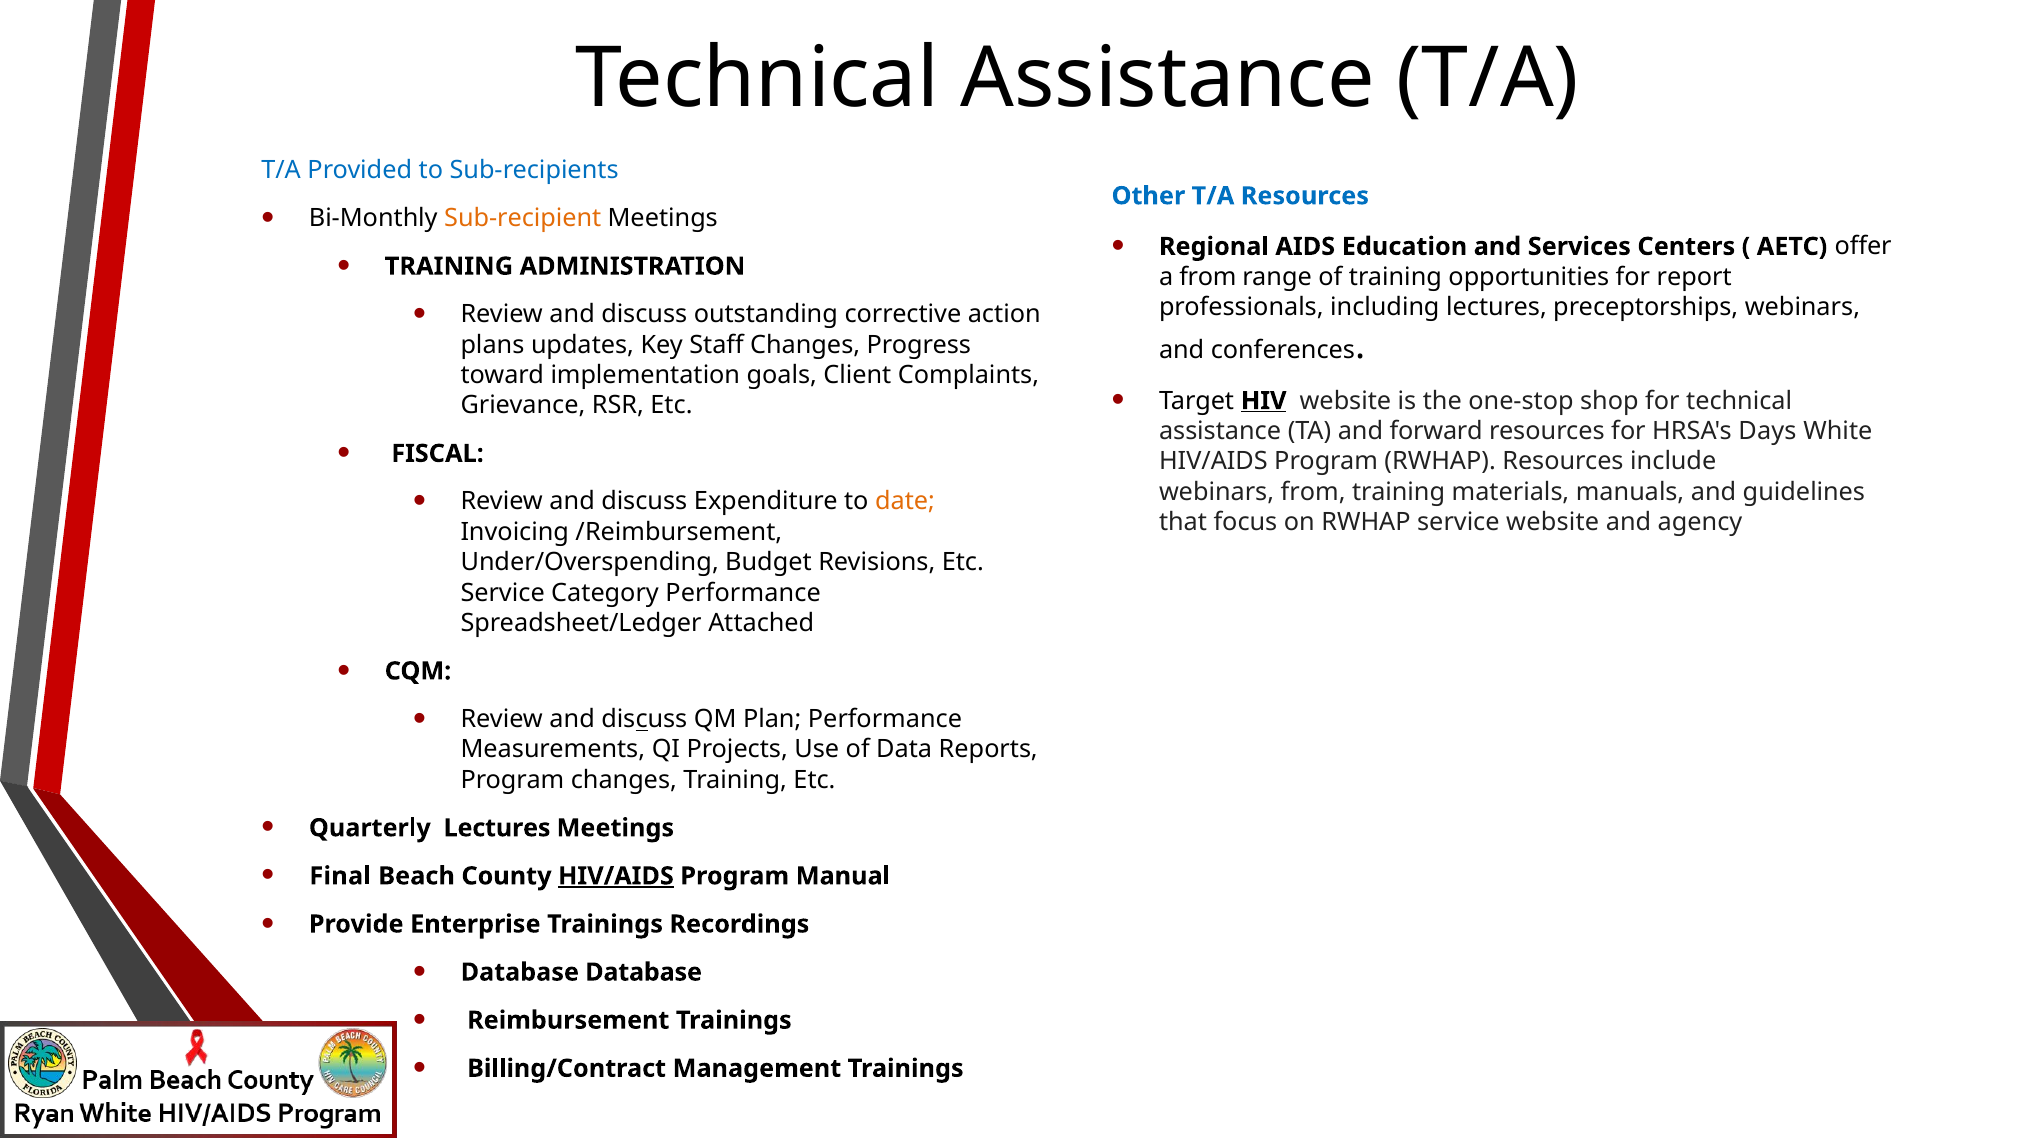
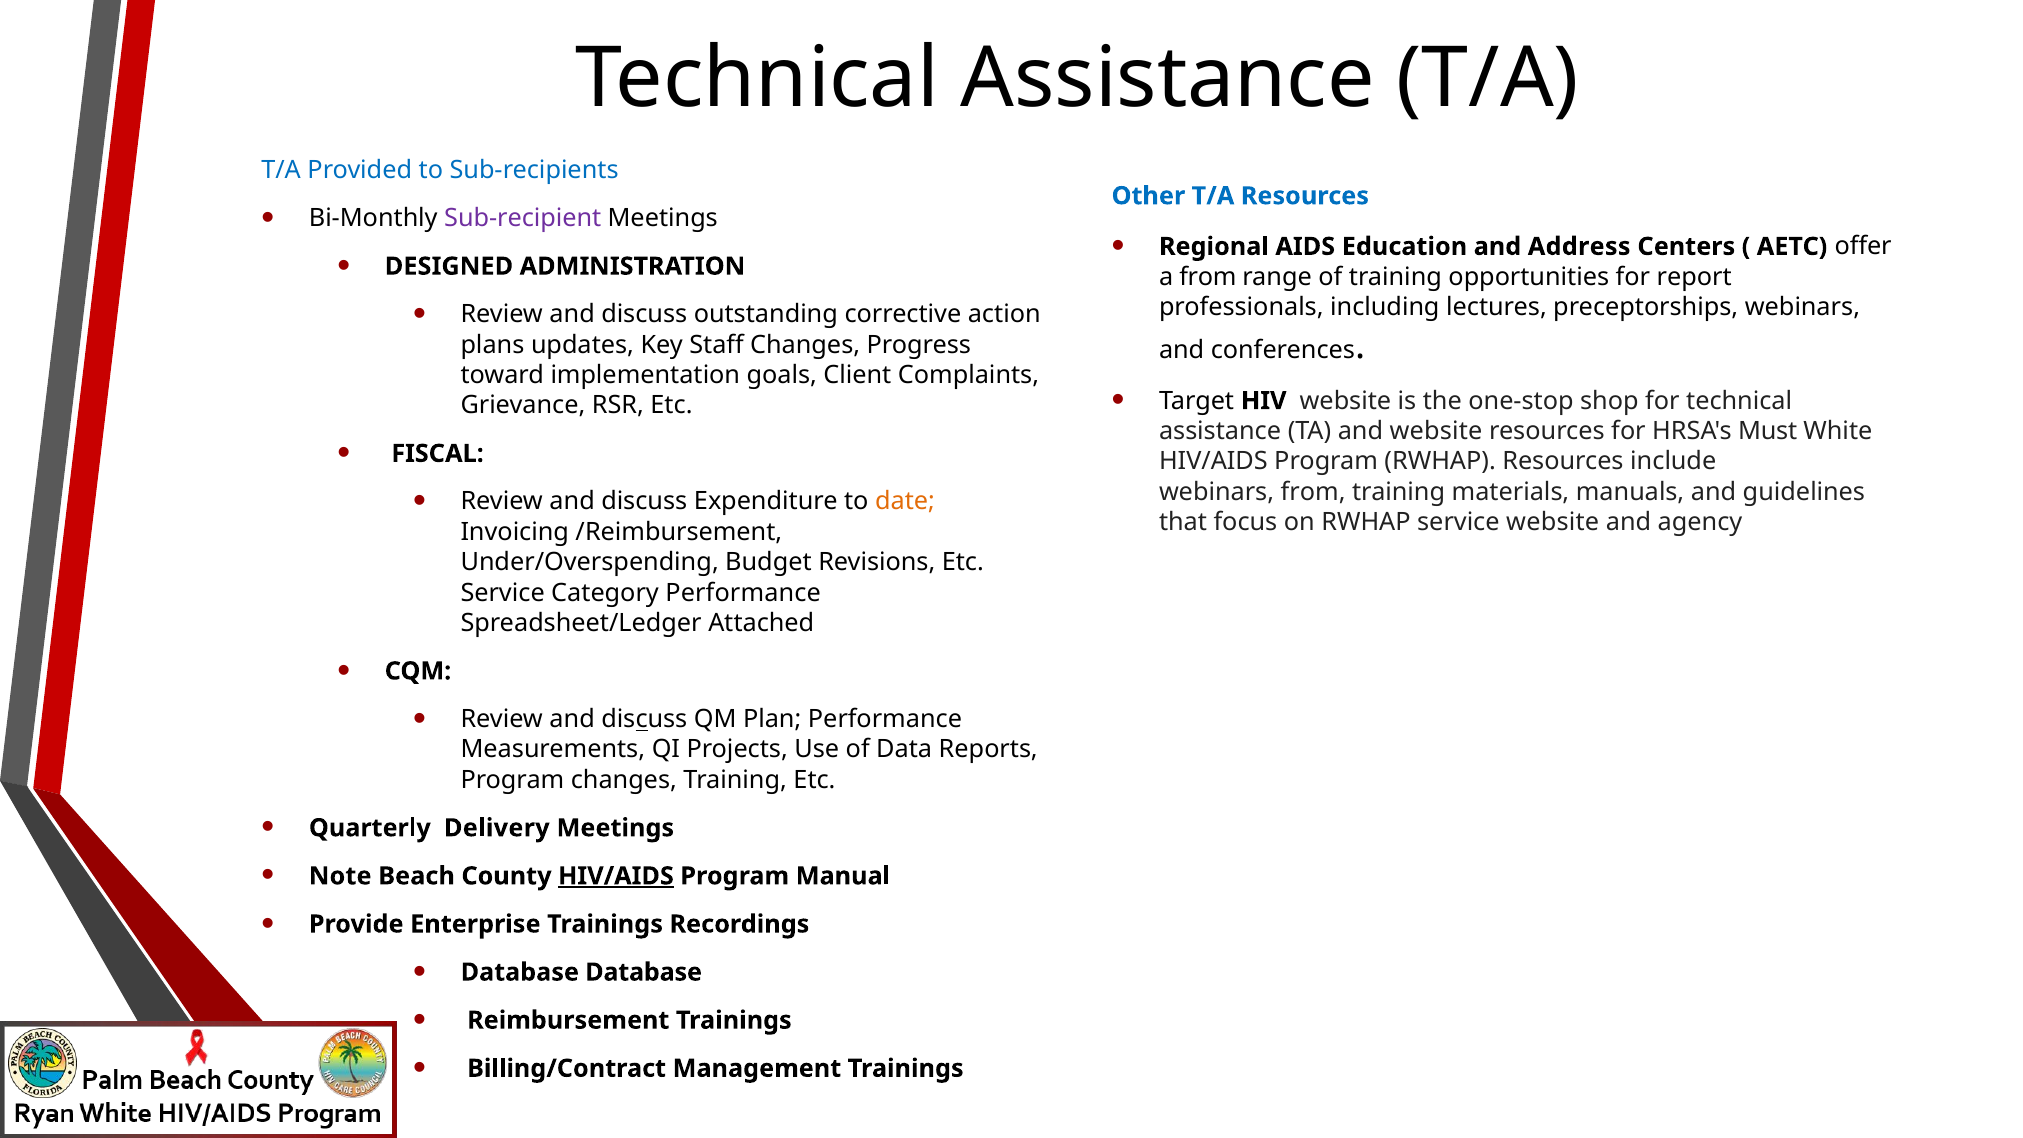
Sub-recipient colour: orange -> purple (523, 218)
Services: Services -> Address (1579, 247)
TRAINING: TRAINING -> DESIGNED (449, 266)
HIV underline: present -> none (1264, 401)
and forward: forward -> website (1436, 431)
Days: Days -> Must (1768, 431)
Quarterly Lectures: Lectures -> Delivery (497, 828)
Final: Final -> Note (340, 876)
